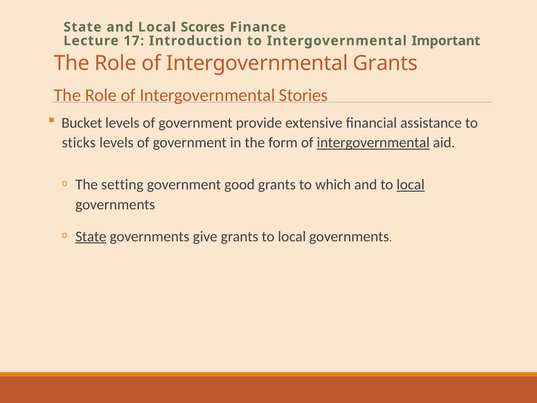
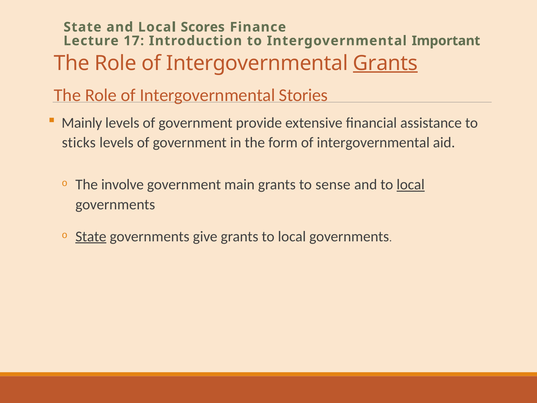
Grants underline: none -> present (385, 63)
Bucket: Bucket -> Mainly (82, 123)
intergovernmental underline: present -> none (373, 143)
setting: setting -> involve (122, 185)
good: good -> main (239, 185)
which: which -> sense (333, 185)
